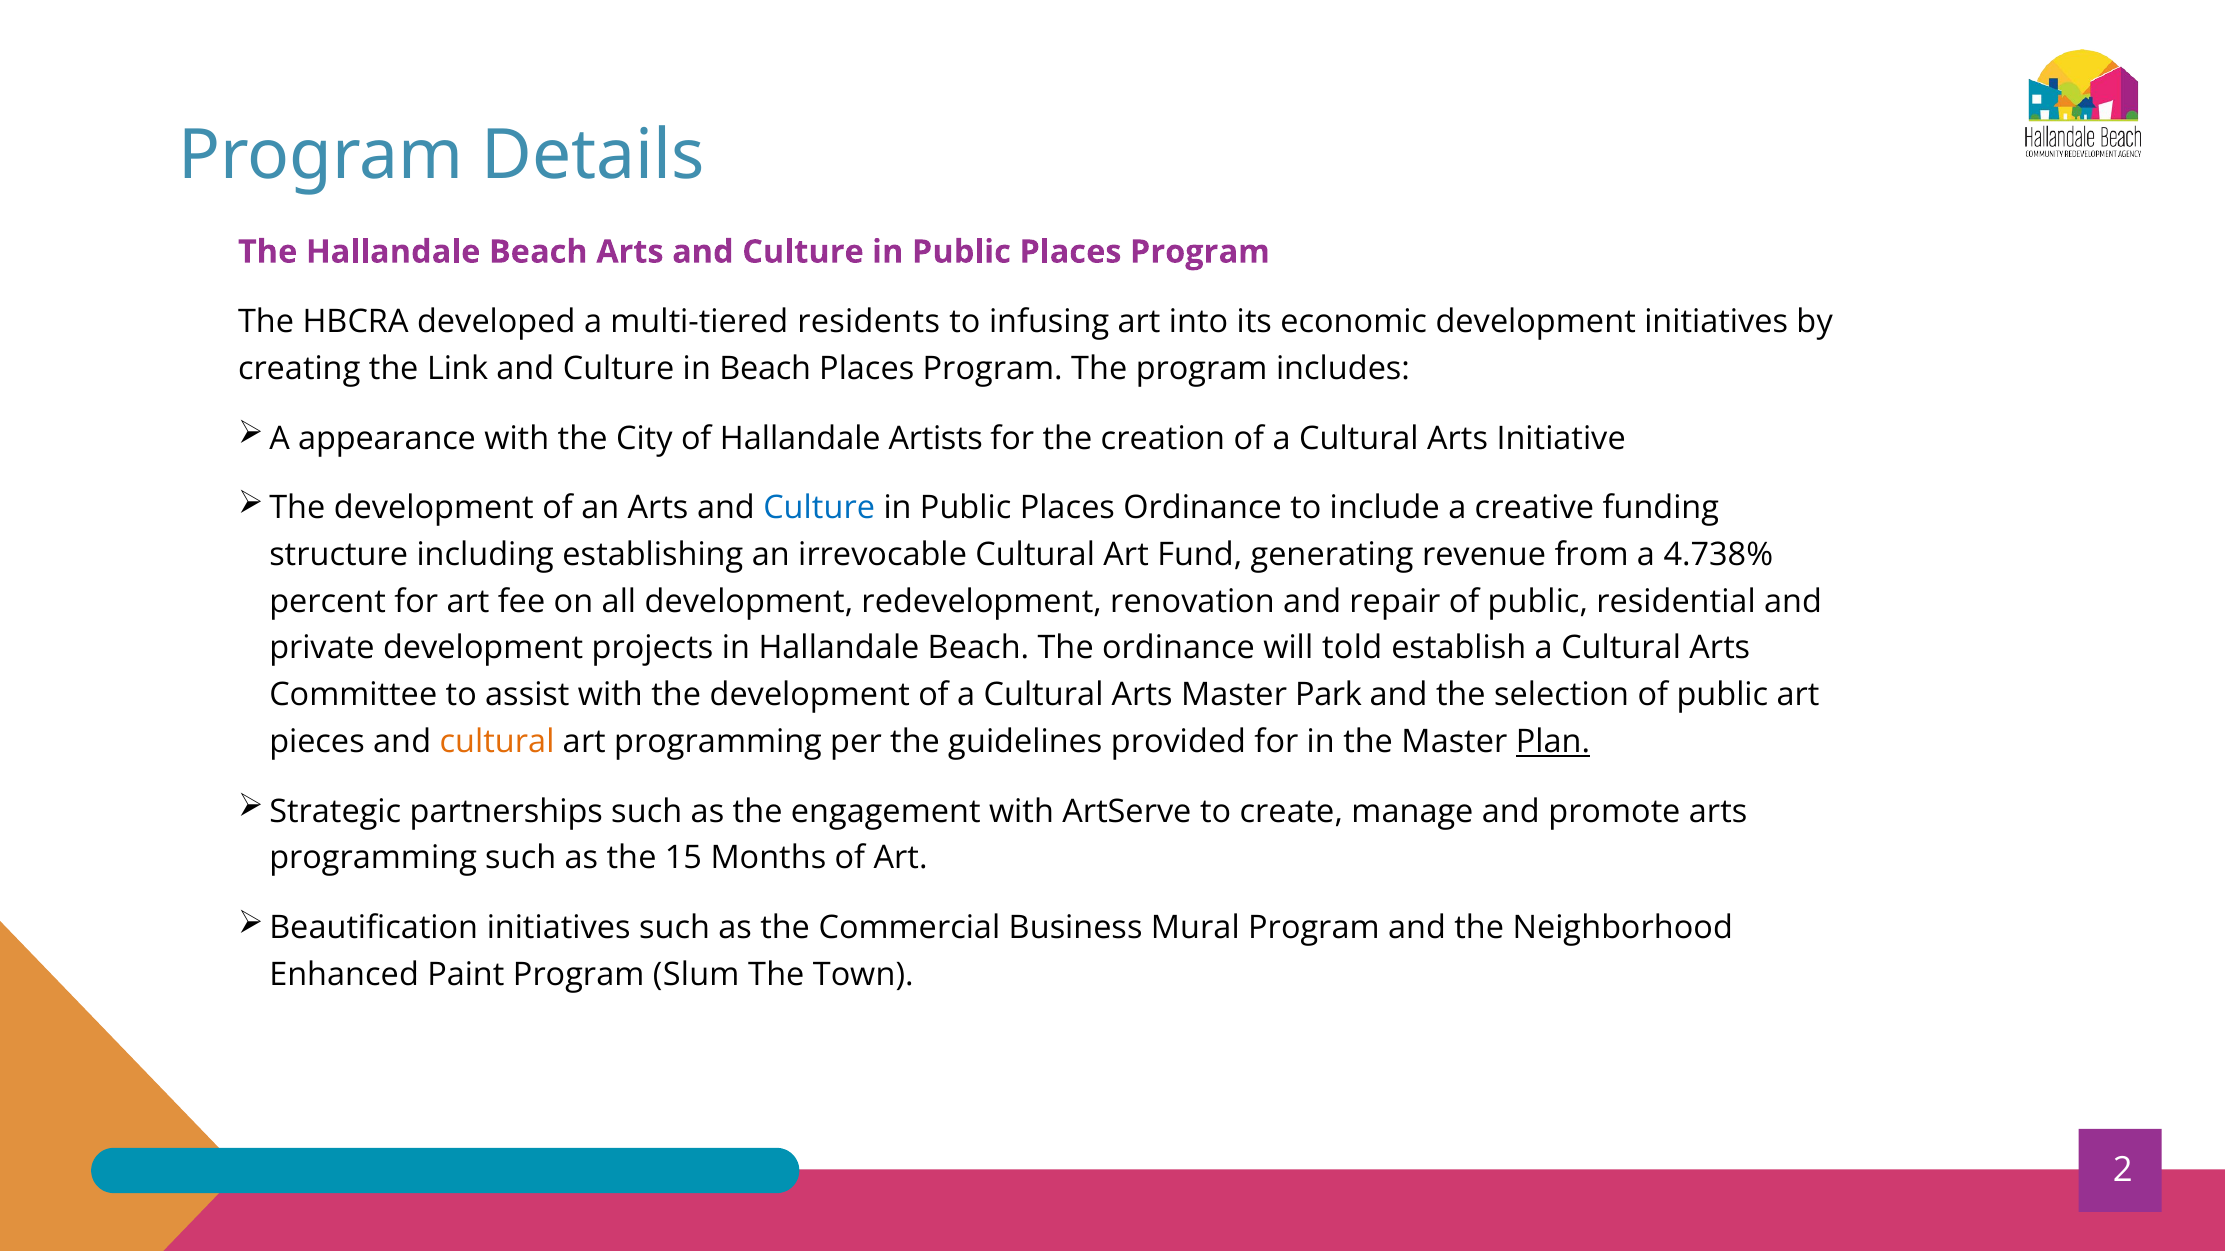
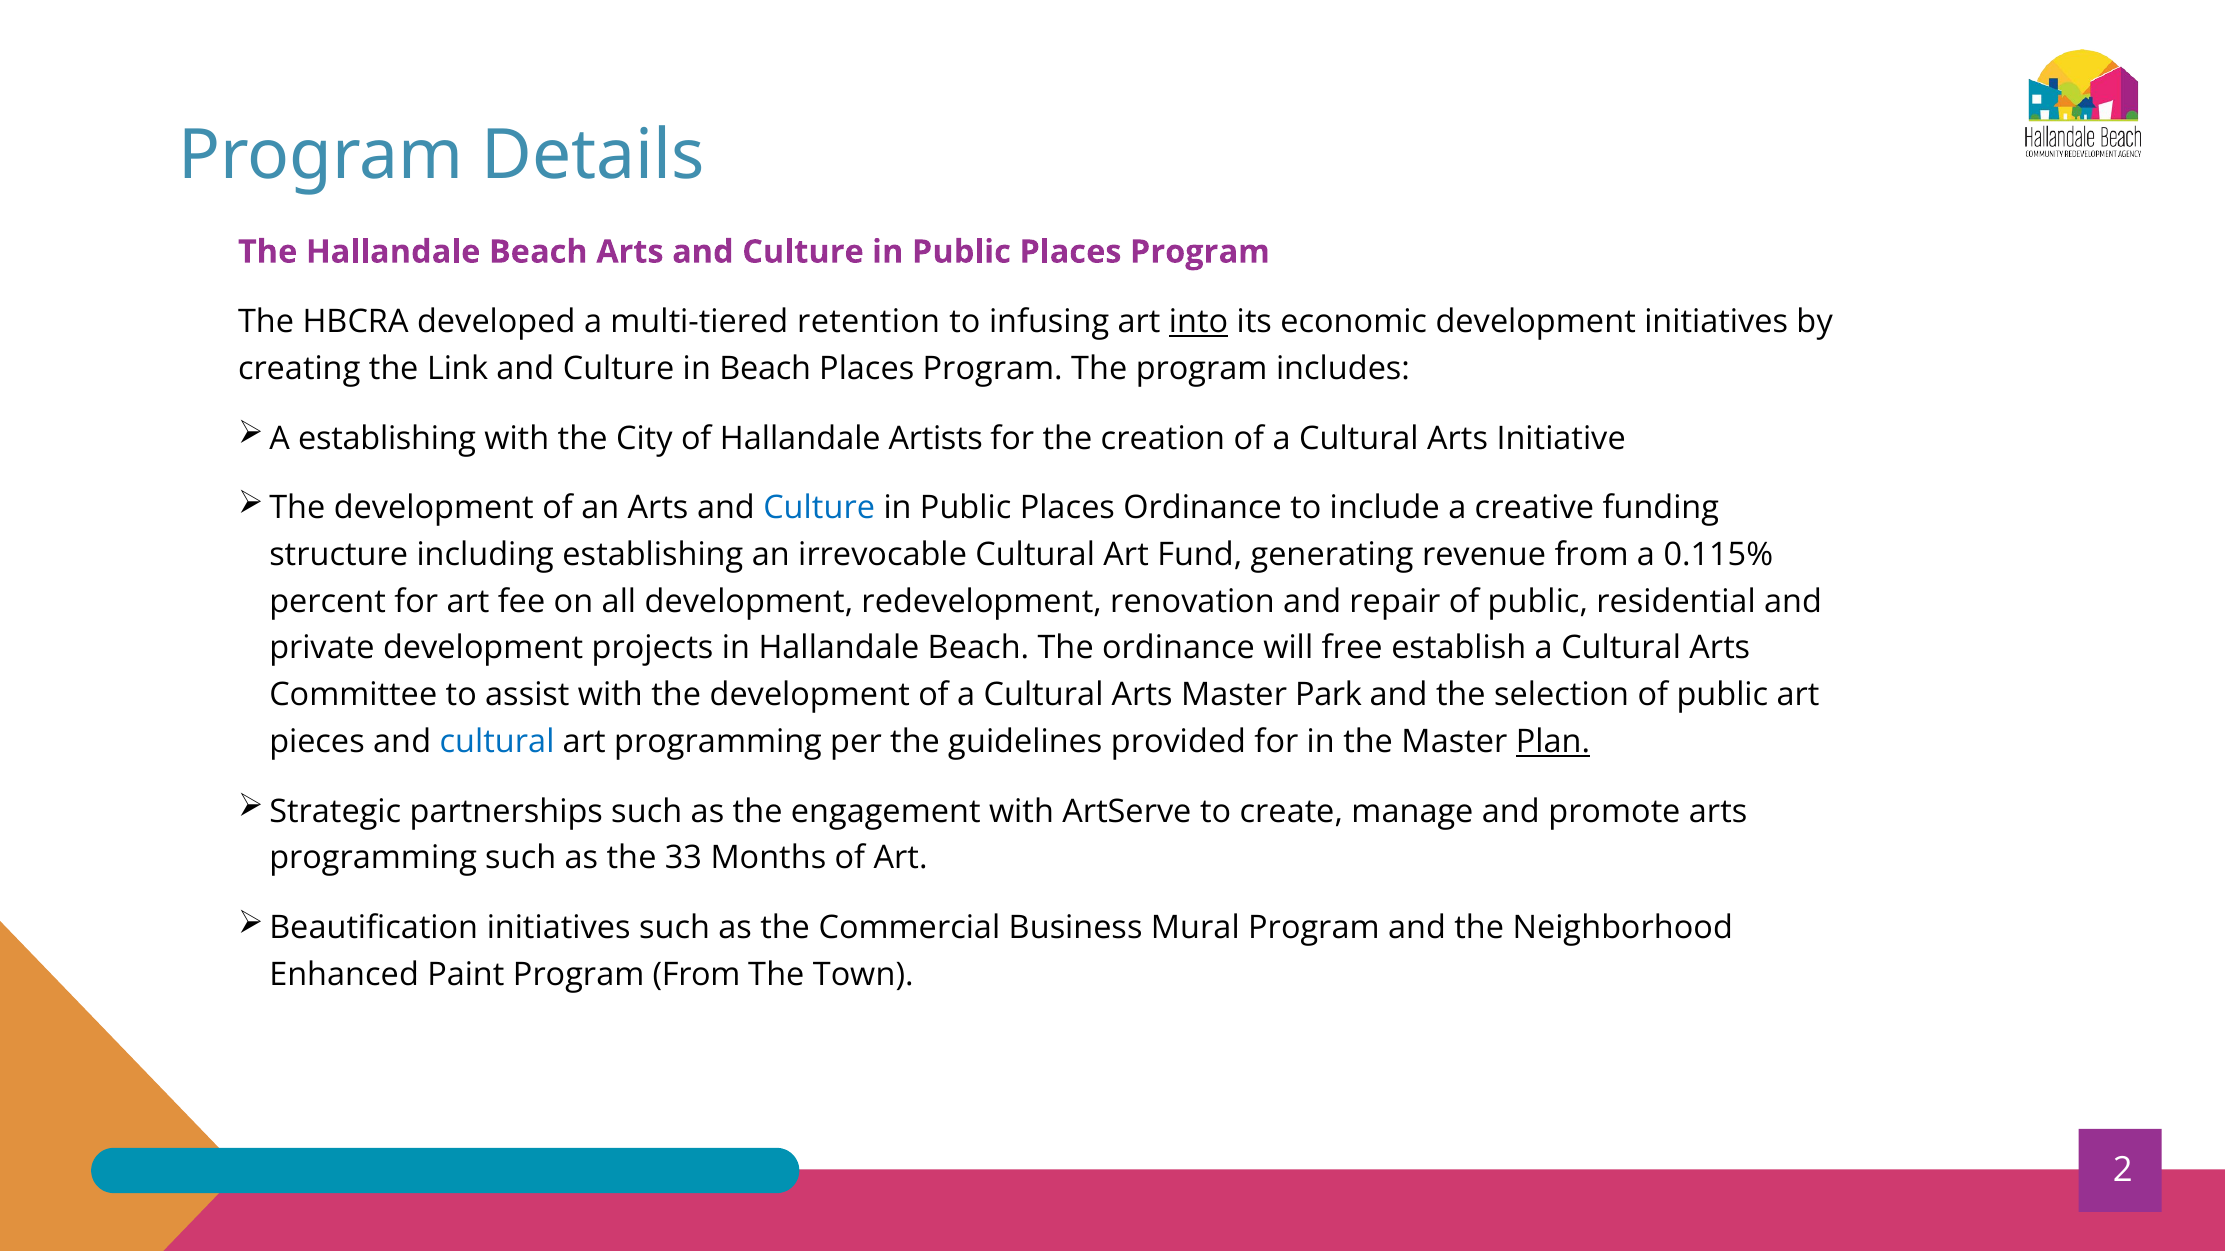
residents: residents -> retention (869, 322)
into underline: none -> present (1199, 322)
A appearance: appearance -> establishing (387, 439)
4.738%: 4.738% -> 0.115% (1718, 555)
told: told -> free (1352, 649)
cultural colour: orange -> blue (497, 742)
15: 15 -> 33 (683, 859)
Program Slum: Slum -> From (697, 975)
